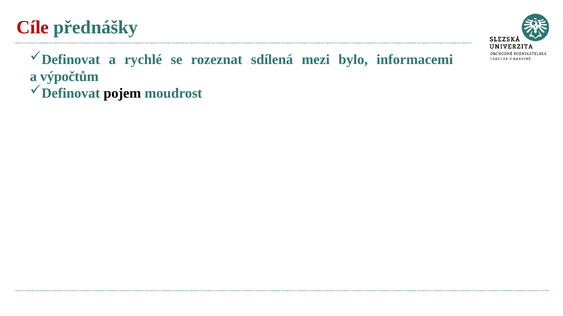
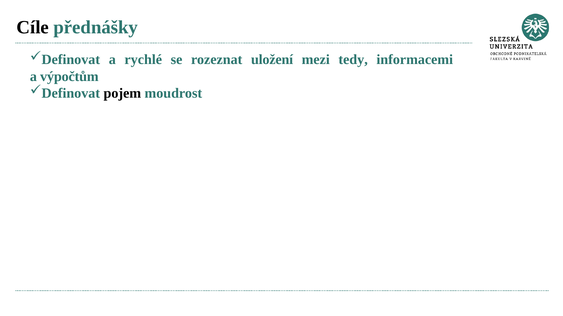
Cíle colour: red -> black (33, 27)
sdílená: sdílená -> uložení (272, 60)
bylo: bylo -> tedy (353, 60)
